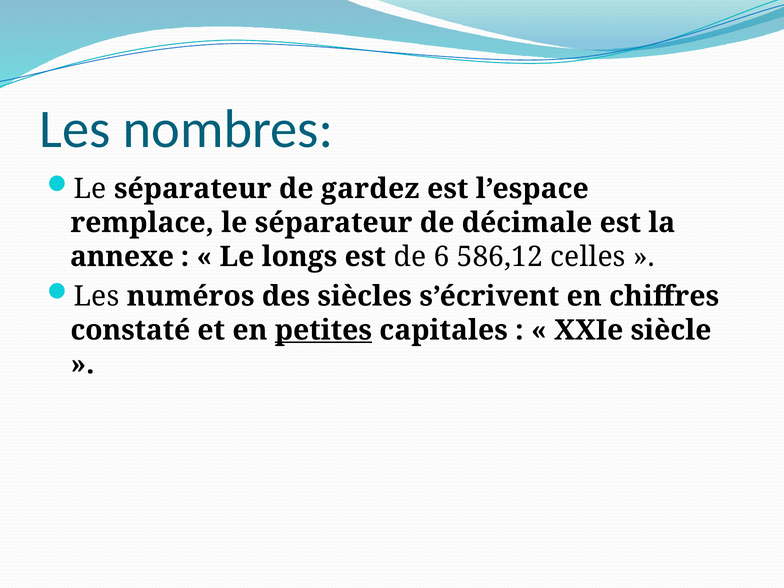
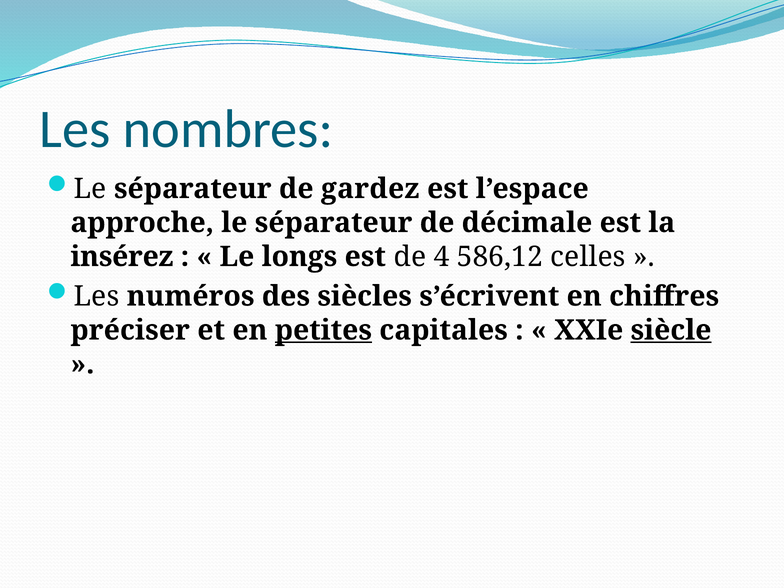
remplace: remplace -> approche (142, 223)
annexe: annexe -> insérez (122, 257)
6: 6 -> 4 (441, 257)
constaté: constaté -> préciser (130, 330)
siècle underline: none -> present (671, 330)
